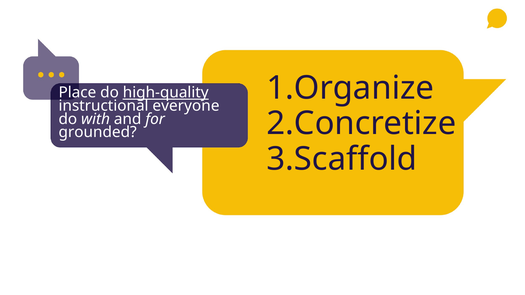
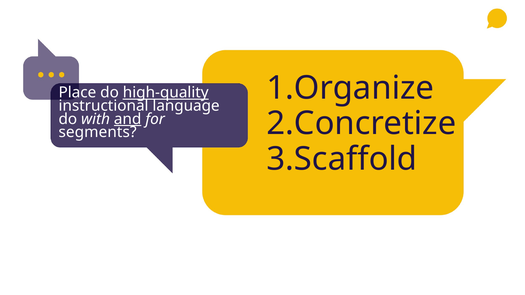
everyone: everyone -> language (186, 106)
and underline: none -> present (128, 119)
grounded: grounded -> segments (98, 132)
